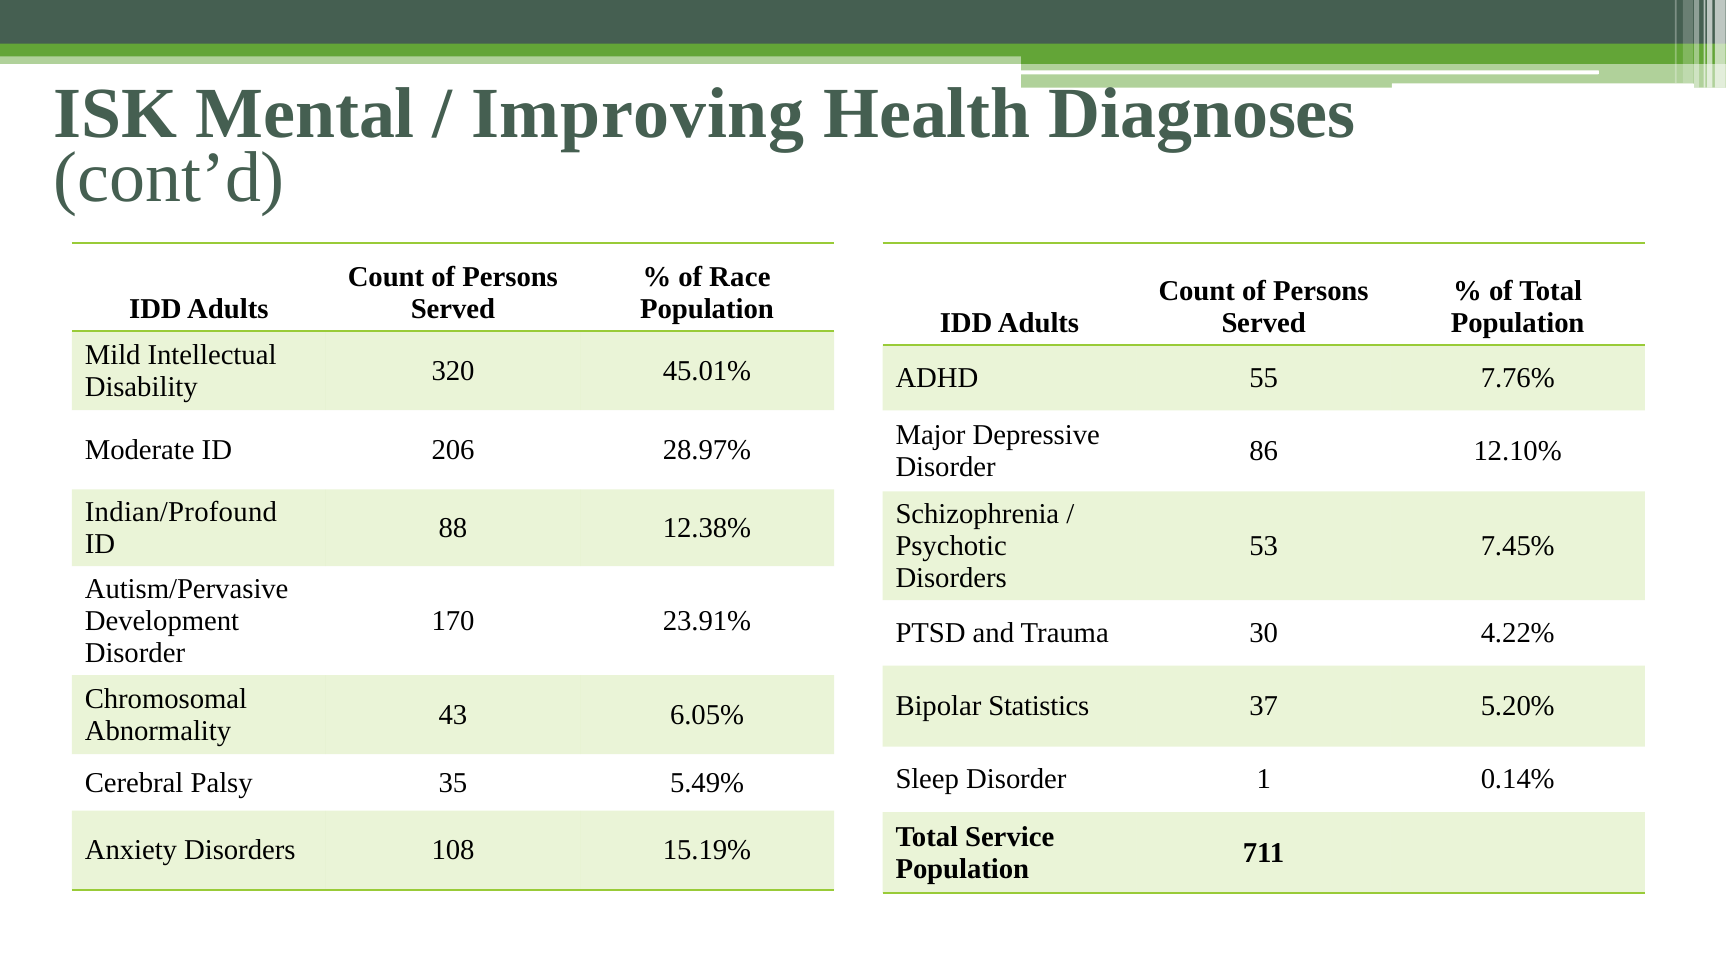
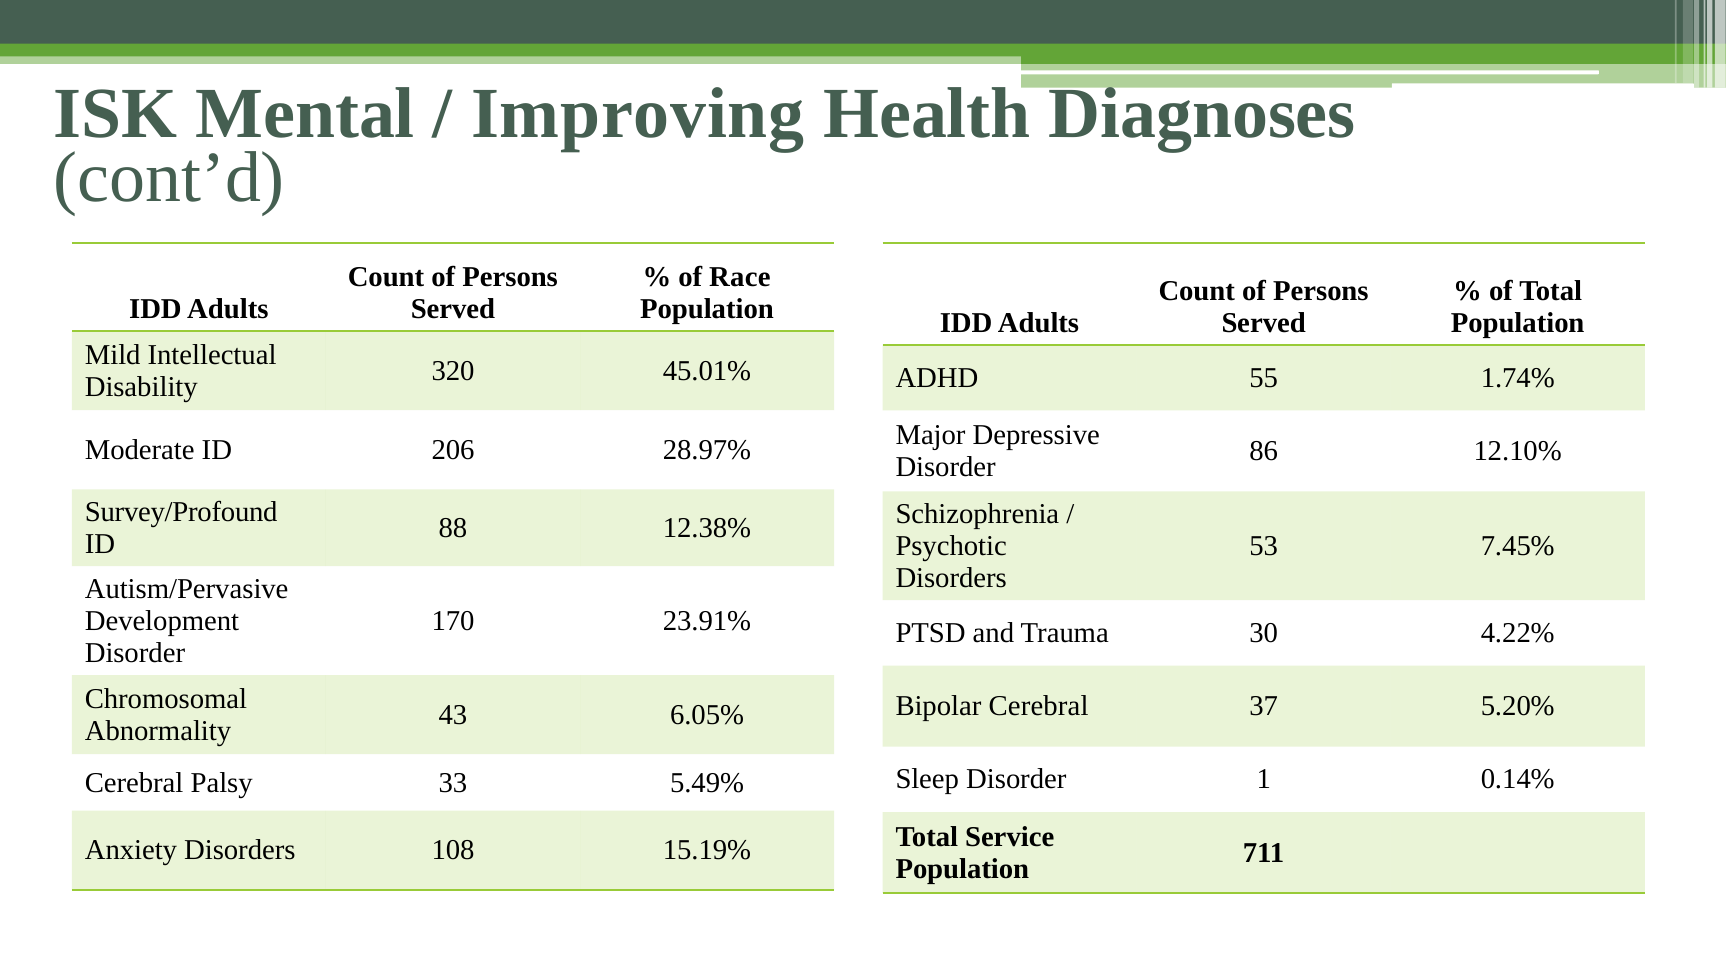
7.76%: 7.76% -> 1.74% (1518, 378)
Indian/Profound: Indian/Profound -> Survey/Profound (181, 512)
Bipolar Statistics: Statistics -> Cerebral (1039, 706)
35: 35 -> 33 (453, 782)
